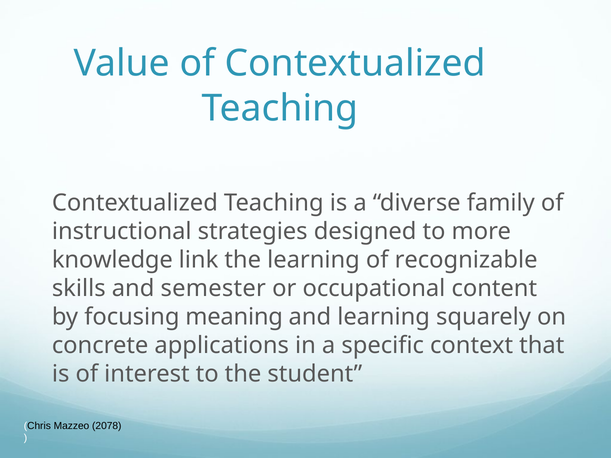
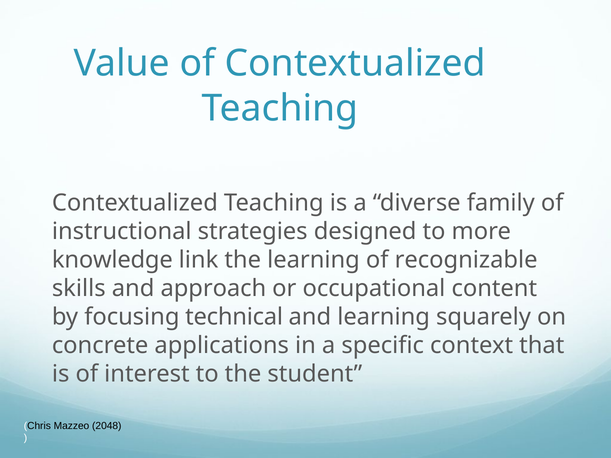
semester: semester -> approach (213, 289)
meaning: meaning -> technical (234, 317)
2078: 2078 -> 2048 (107, 426)
